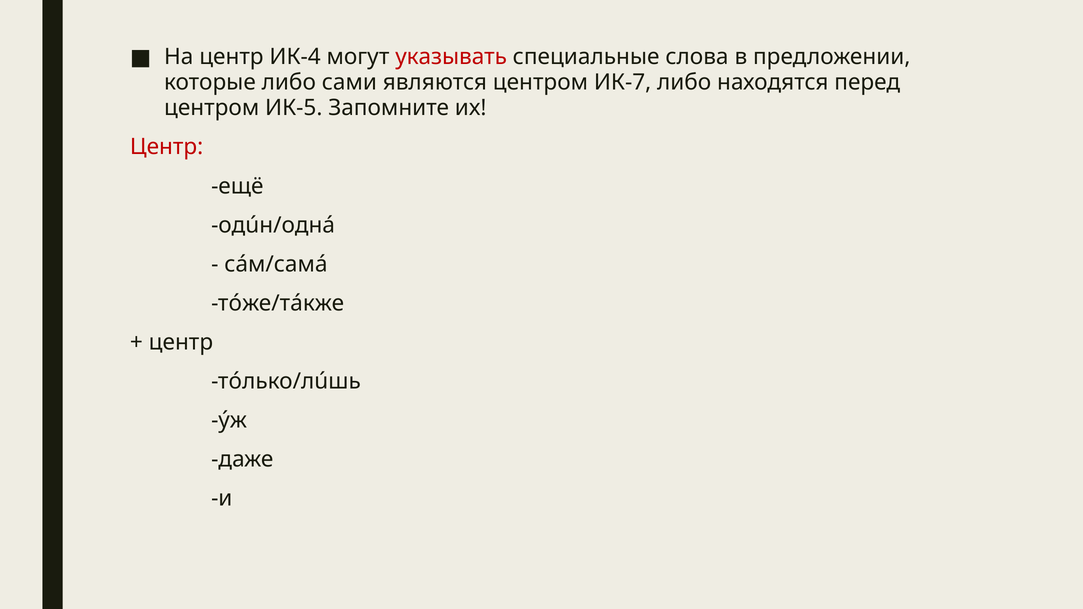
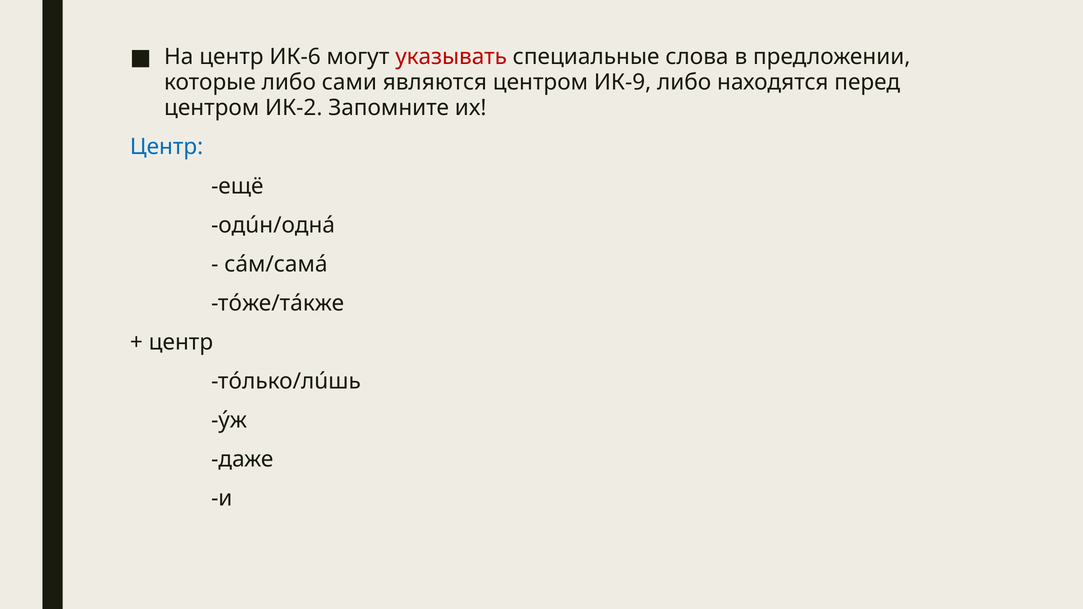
ИК-4: ИК-4 -> ИК-6 (295, 57)
ИК-7: ИК-7 -> ИК-9 (623, 83)
ИК-5: ИК-5 -> ИК-2 (294, 108)
Центр colour: red -> blue (167, 147)
